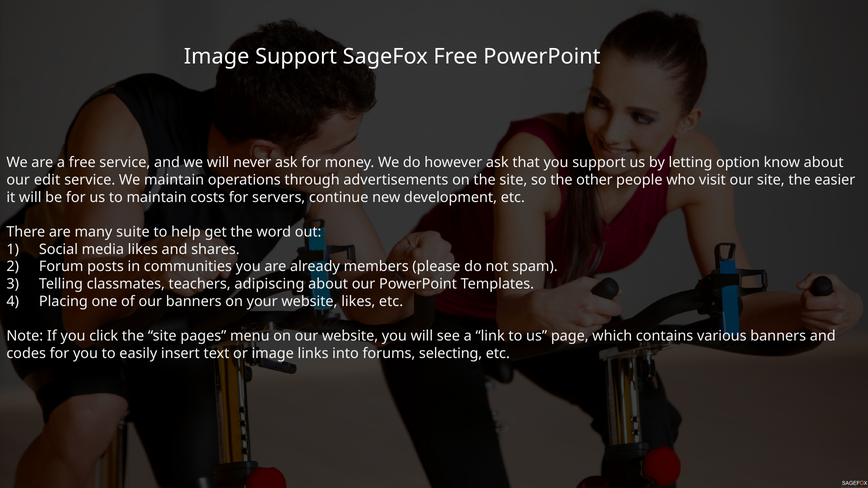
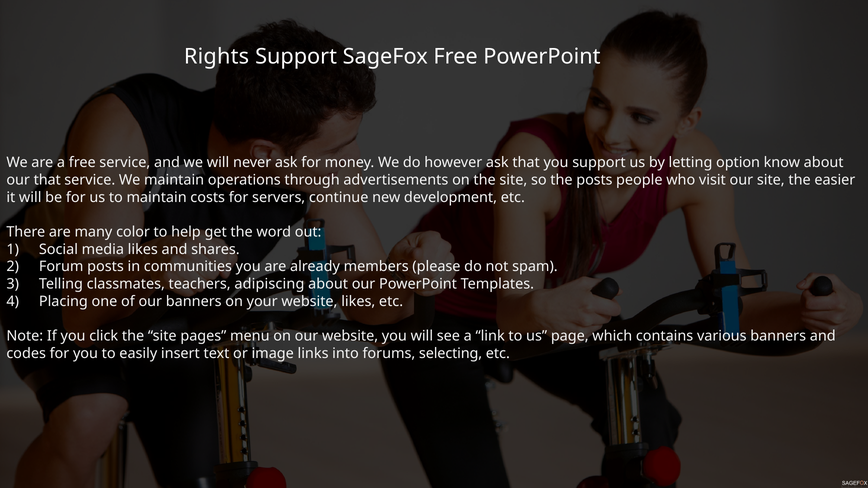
Image: Image -> Rights (217, 57)
our edit: edit -> that (47, 180)
the other: other -> posts (594, 180)
suite: suite -> color (133, 232)
